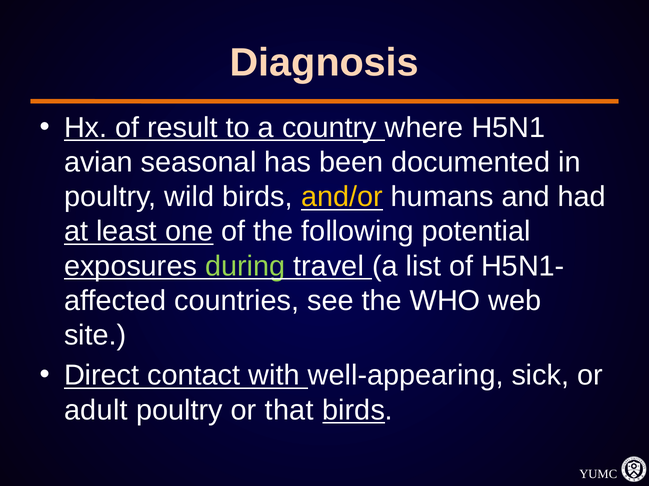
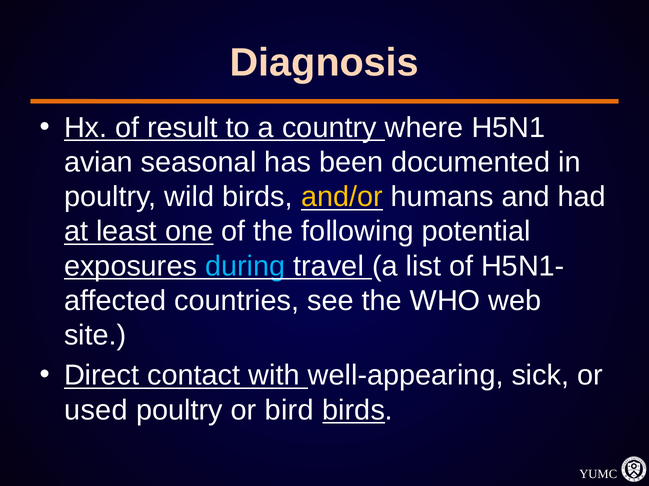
during colour: light green -> light blue (245, 266)
adult: adult -> used (96, 411)
that: that -> bird (289, 411)
